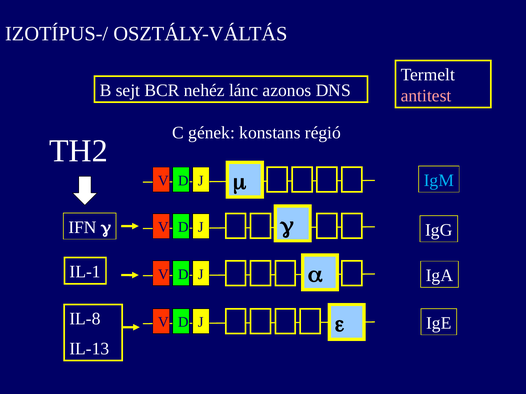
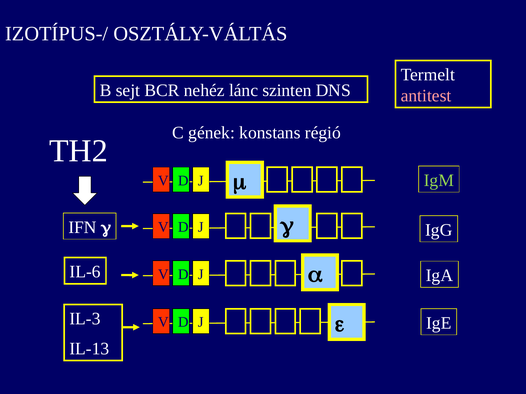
azonos: azonos -> szinten (287, 91)
IgM colour: light blue -> light green (439, 181)
IL-1: IL-1 -> IL-6 (85, 272)
IL-8: IL-8 -> IL-3 (85, 319)
